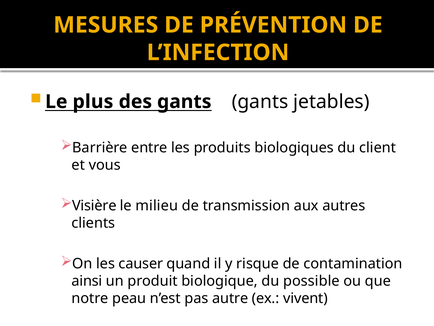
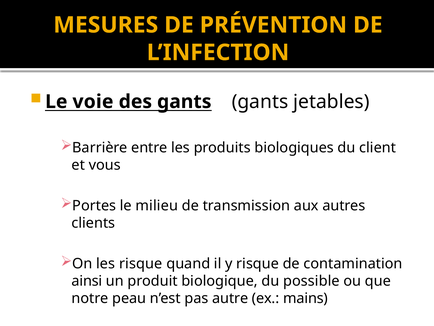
plus: plus -> voie (93, 102)
Visière: Visière -> Portes (94, 205)
les causer: causer -> risque (141, 263)
vivent: vivent -> mains (306, 298)
